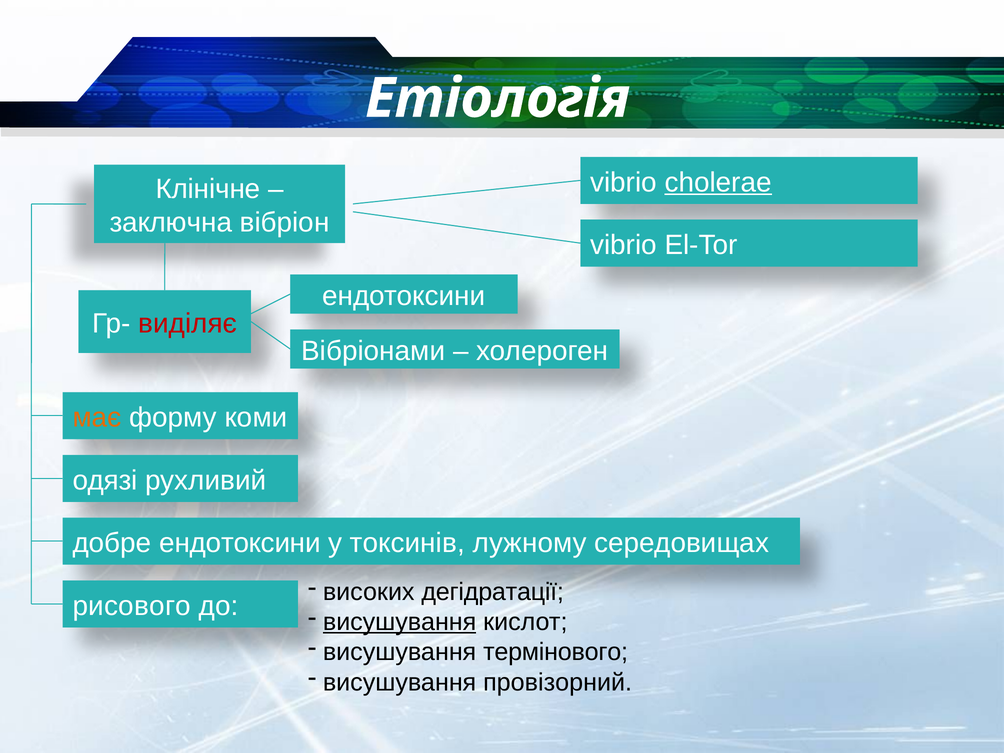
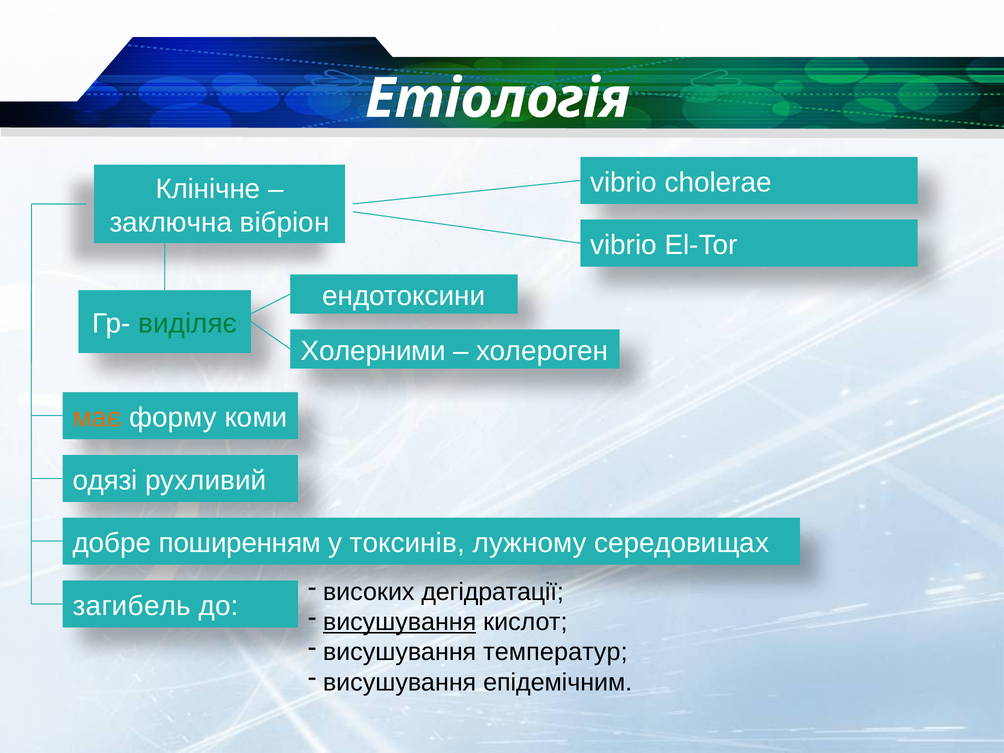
cholerae underline: present -> none (718, 182)
виділяє colour: red -> green (188, 323)
Вібріонами: Вібріонами -> Холерними (373, 351)
добре ендотоксини: ендотоксини -> поширенням (240, 543)
рисового: рисового -> загибель (132, 606)
термінового: термінового -> температур (555, 652)
провізорний: провізорний -> епідемічним (558, 682)
